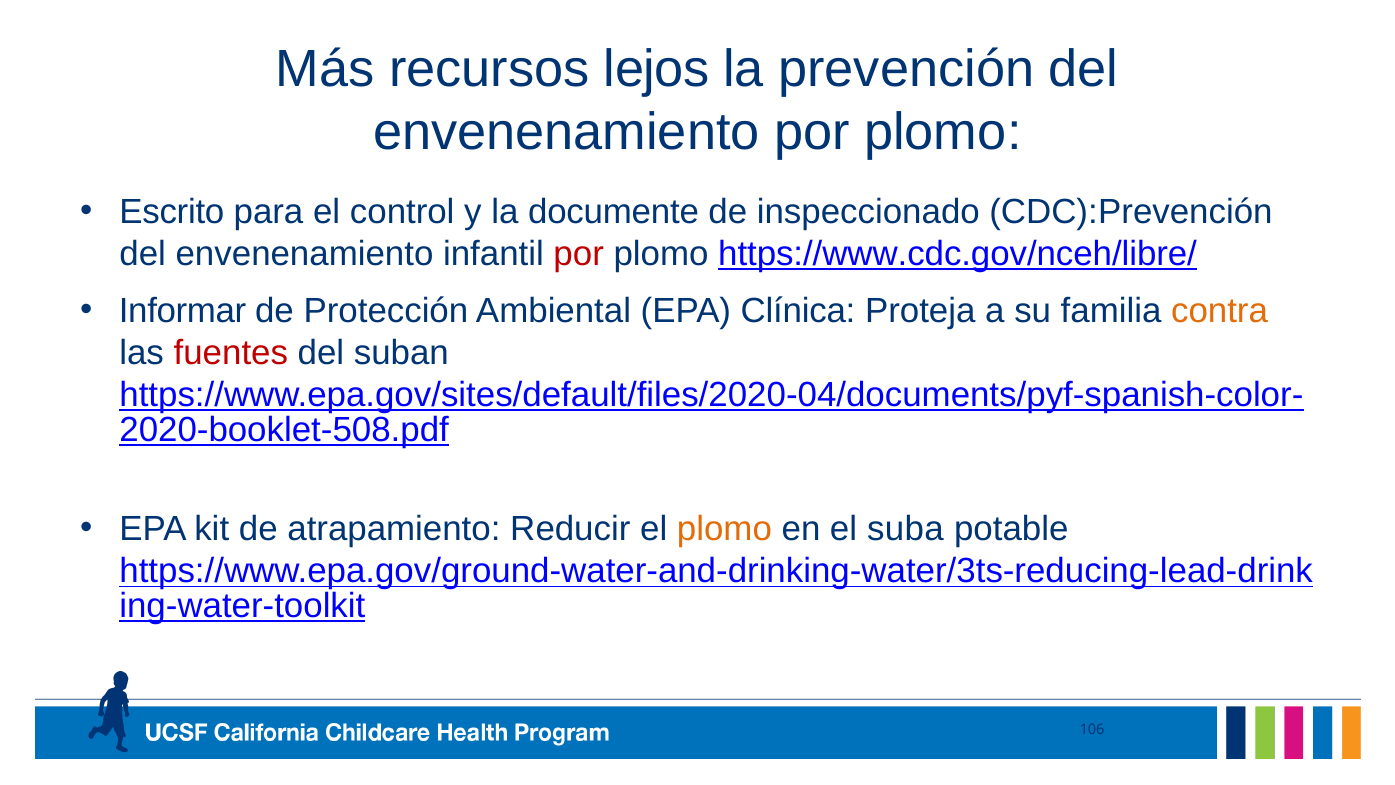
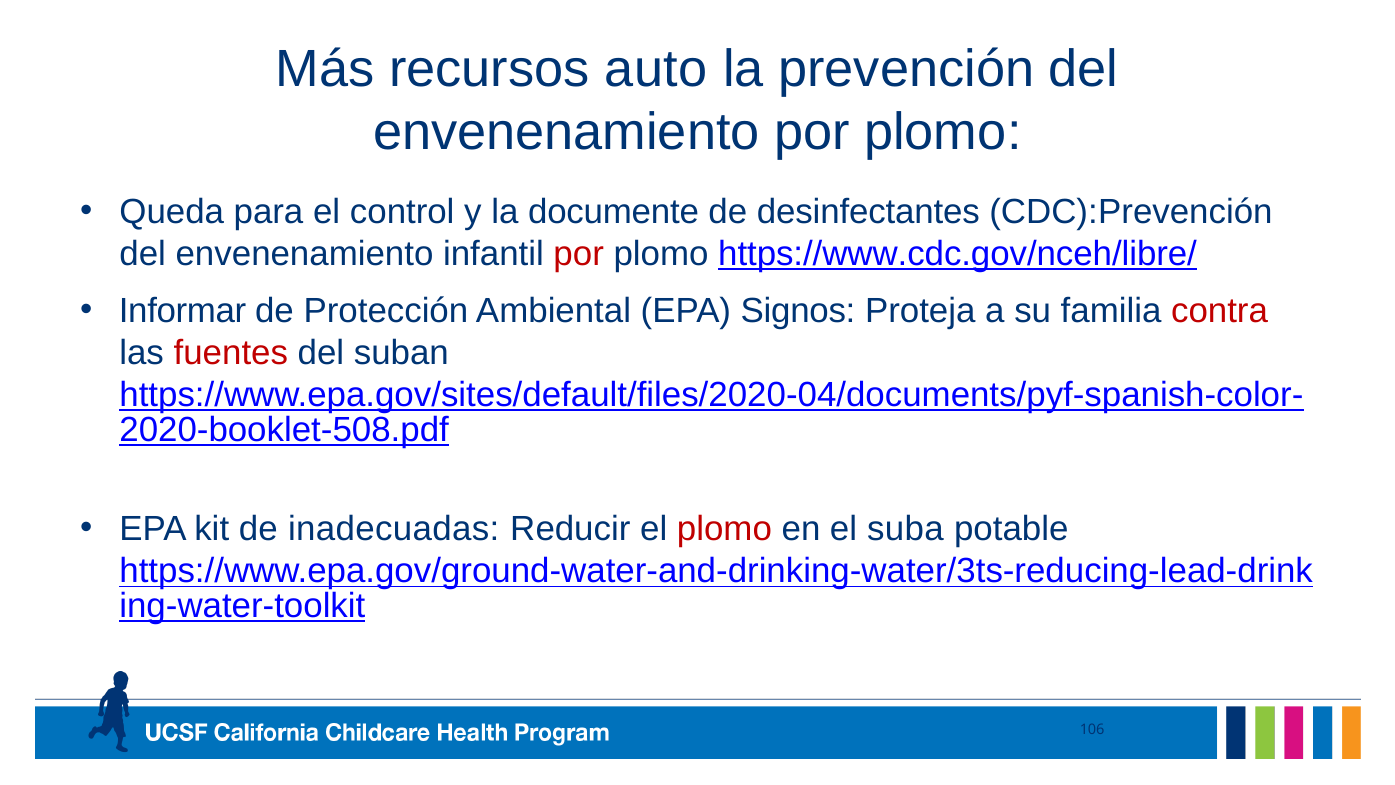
lejos: lejos -> auto (656, 69)
Escrito: Escrito -> Queda (172, 212)
inspeccionado: inspeccionado -> desinfectantes (868, 212)
Clínica: Clínica -> Signos (798, 311)
contra colour: orange -> red (1220, 311)
atrapamiento: atrapamiento -> inadecuadas (394, 529)
plomo colour: orange -> red (724, 529)
